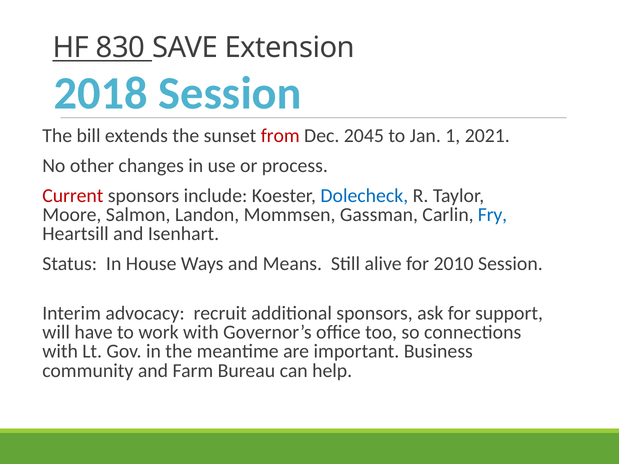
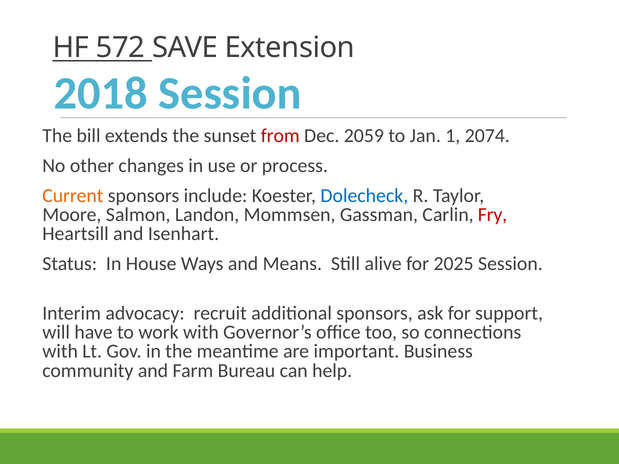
830: 830 -> 572 (120, 47)
2045: 2045 -> 2059 (364, 136)
2021: 2021 -> 2074 (487, 136)
Current colour: red -> orange (73, 196)
Fry colour: blue -> red (492, 215)
2010: 2010 -> 2025 (454, 264)
